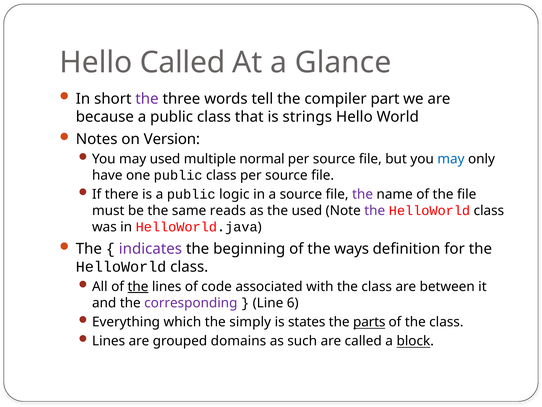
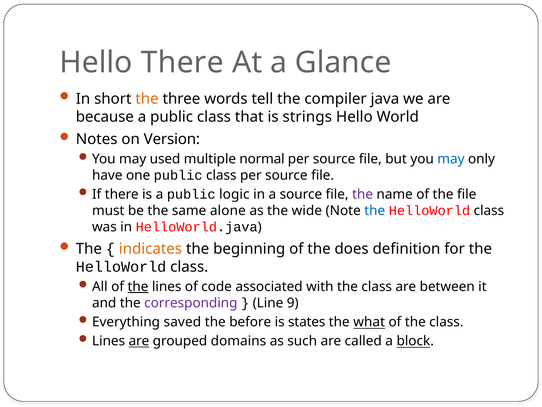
Hello Called: Called -> There (182, 63)
the colour: purple -> orange (147, 99)
part: part -> java (385, 99)
reads: reads -> alone (228, 211)
the used: used -> wide (307, 211)
the colour: purple -> blue (375, 211)
indicates colour: purple -> orange (150, 248)
ways: ways -> does (352, 248)
6: 6 -> 9 (293, 303)
which: which -> saved (182, 322)
simply: simply -> before (250, 322)
parts: parts -> what (369, 322)
are underline: none -> present (139, 341)
